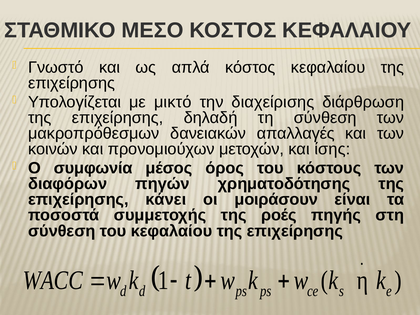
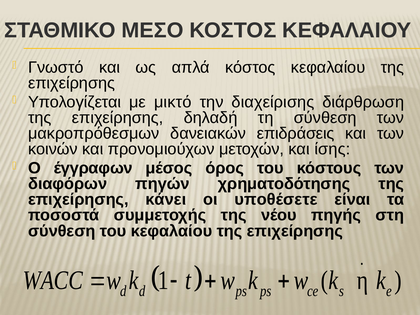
απαλλαγές: απαλλαγές -> επιδράσεις (296, 134)
συμφωνία: συμφωνία -> έγγραφων (93, 168)
μοιράσουν: μοιράσουν -> υποθέσετε (276, 200)
ροές: ροές -> νέου (279, 215)
